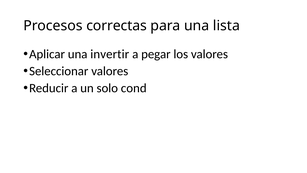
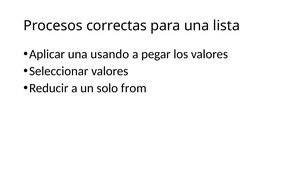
invertir: invertir -> usando (110, 54)
cond: cond -> from (134, 88)
